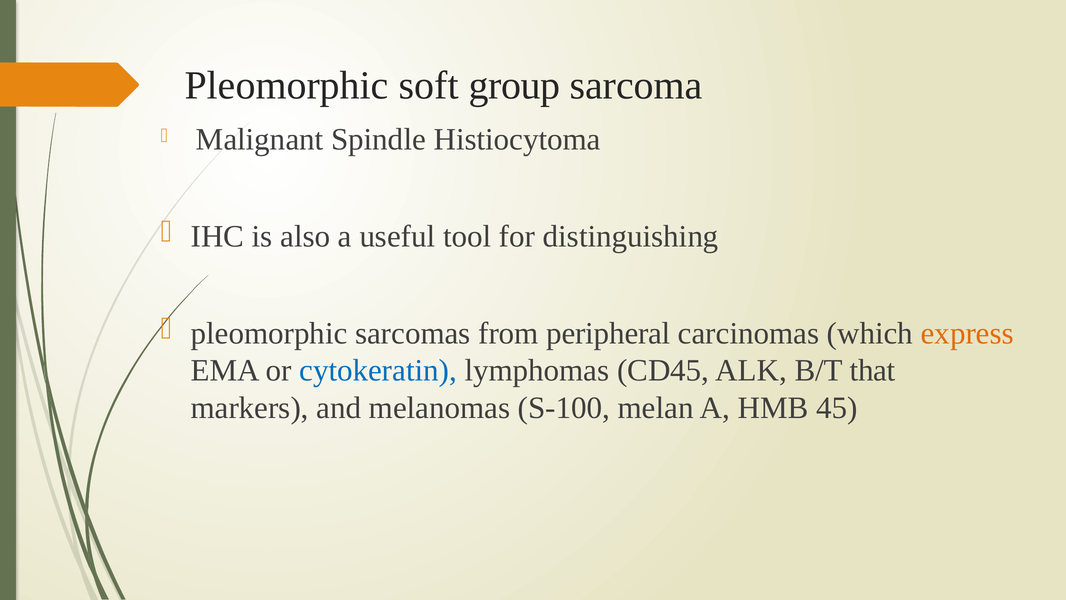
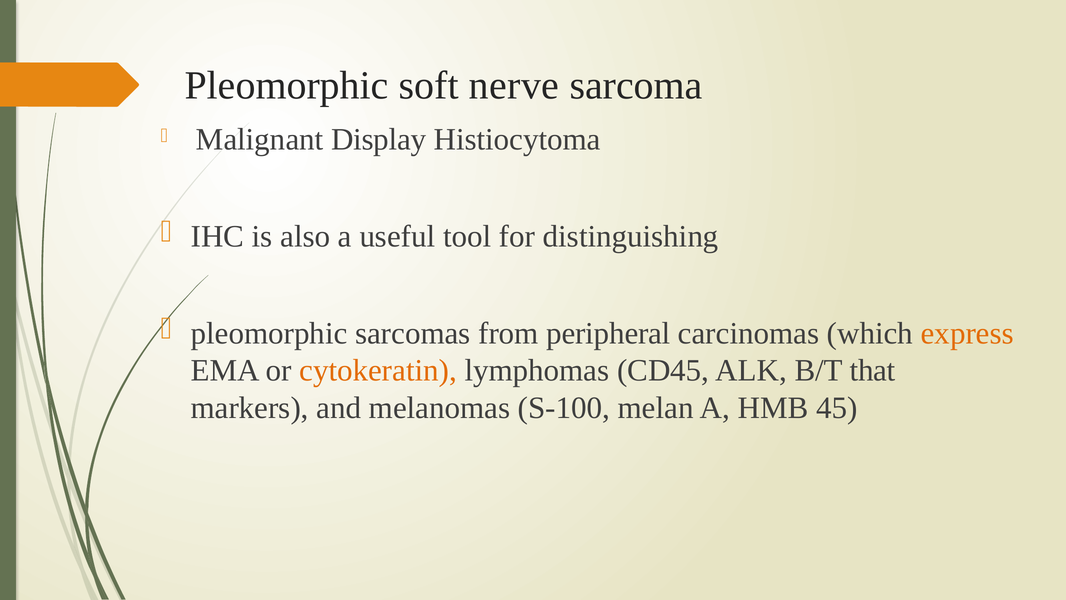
group: group -> nerve (514, 85)
Spindle: Spindle -> Display (379, 139)
cytokeratin colour: blue -> orange (378, 370)
